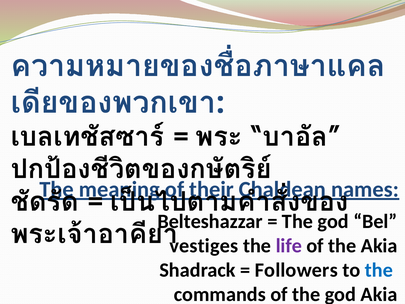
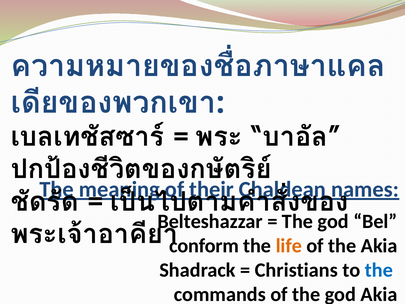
vestiges: vestiges -> conform (204, 246)
life colour: purple -> orange (289, 246)
Followers: Followers -> Christians (296, 270)
